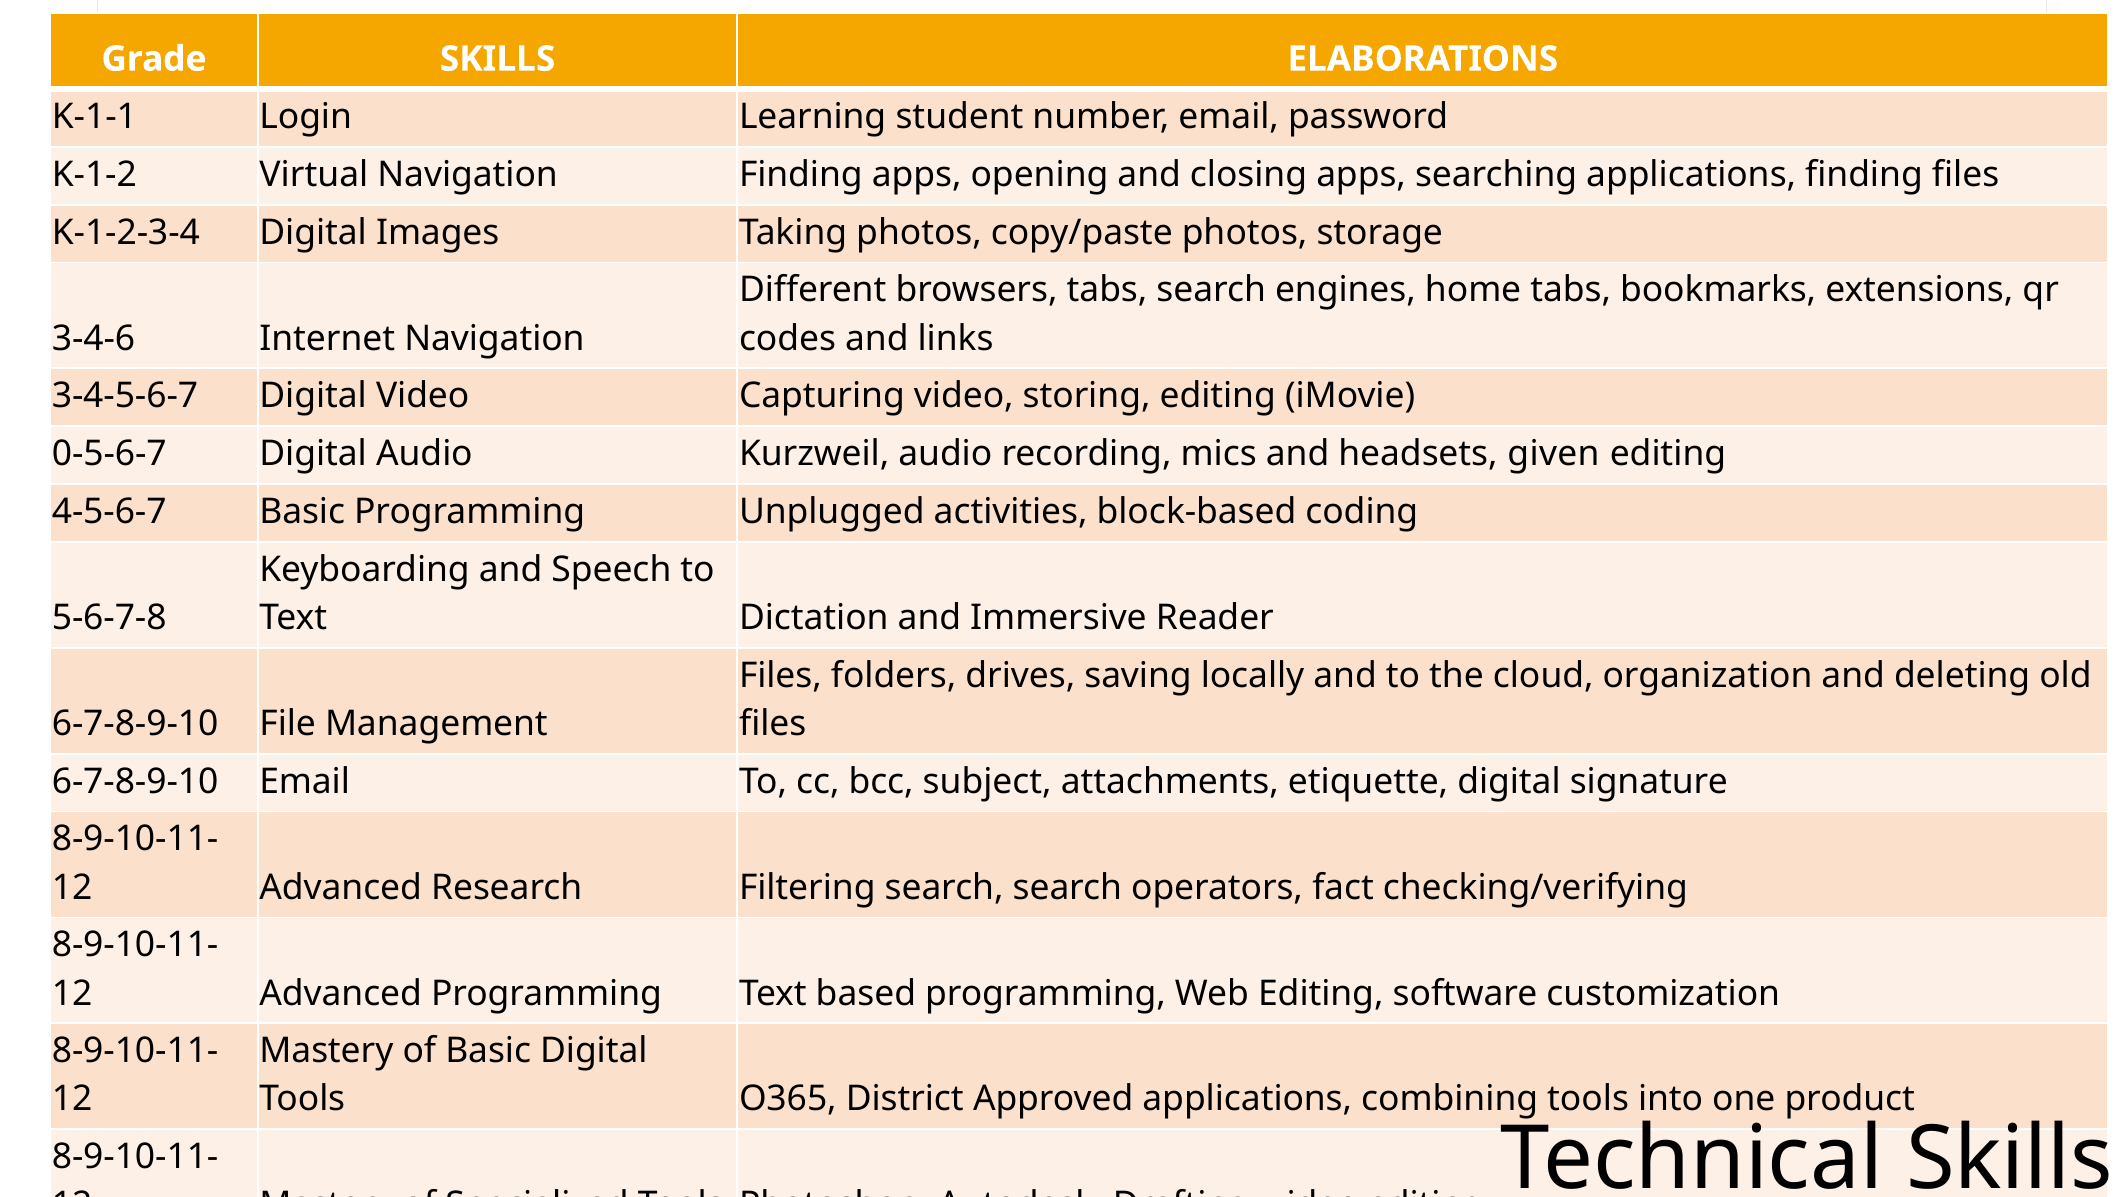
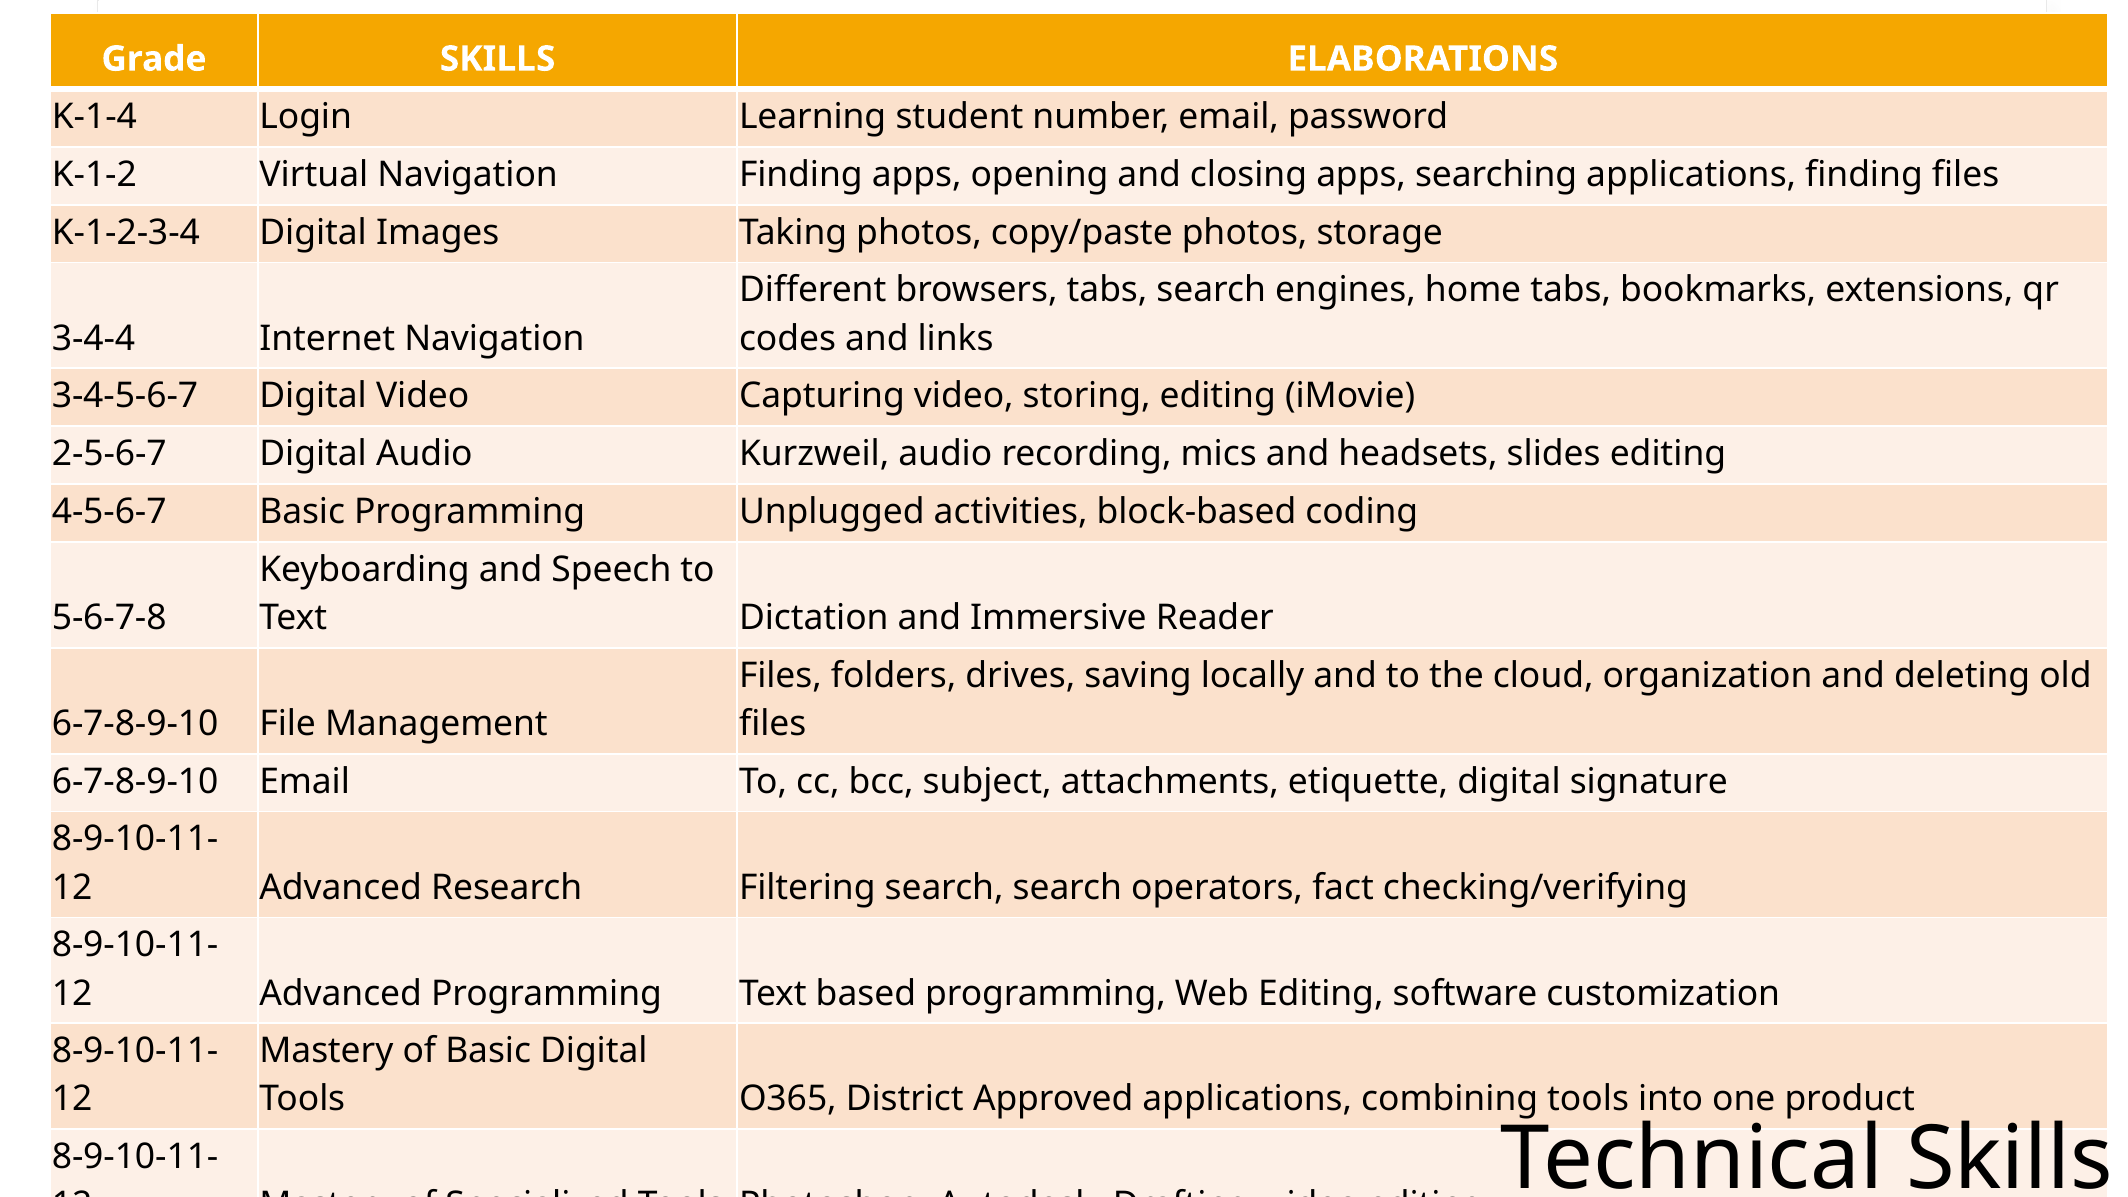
K-1-1: K-1-1 -> K-1-4 (94, 117)
3-4-6: 3-4-6 -> 3-4-4 (93, 338)
0-5-6-7: 0-5-6-7 -> 2-5-6-7 (109, 454)
given: given -> slides (1554, 454)
